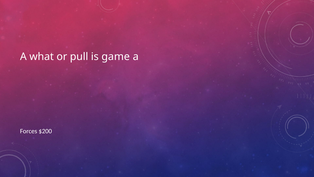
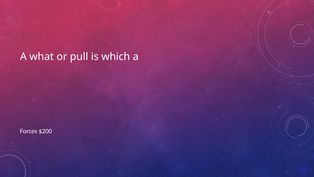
game: game -> which (116, 57)
